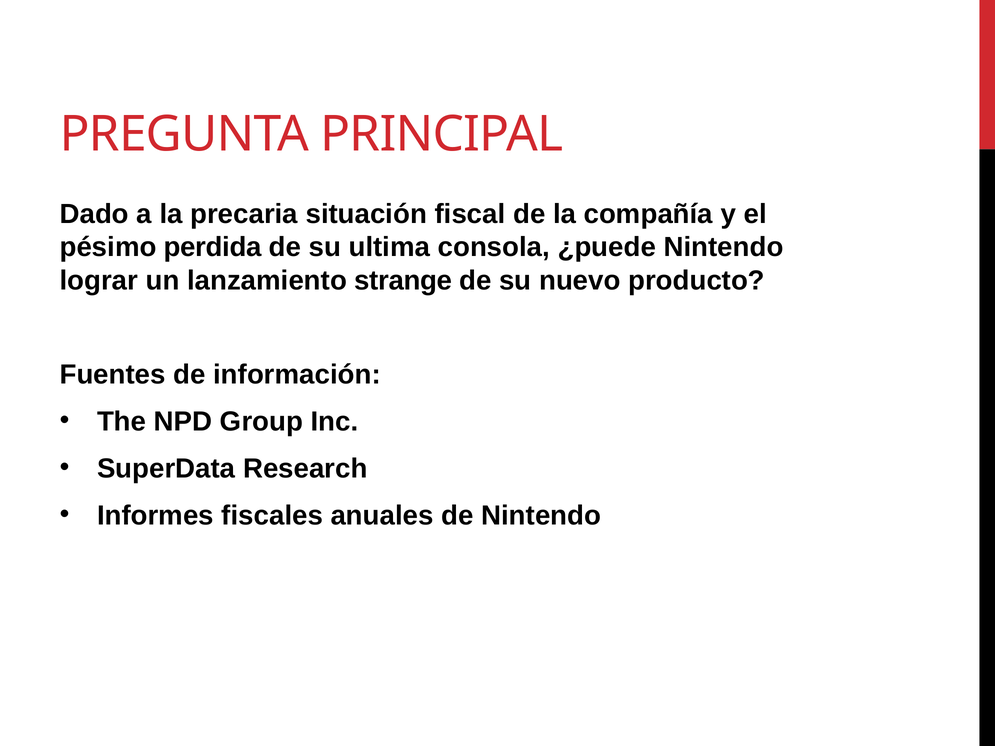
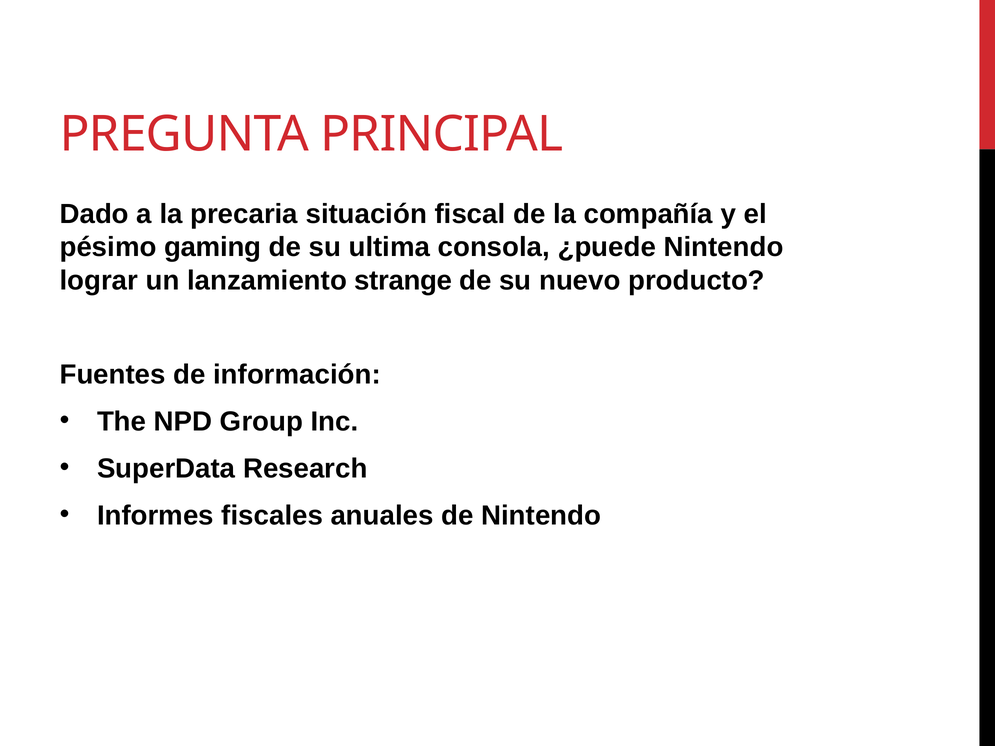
perdida: perdida -> gaming (213, 247)
